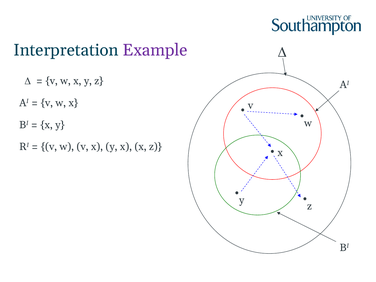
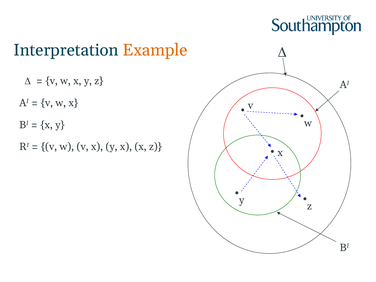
Example colour: purple -> orange (155, 50)
